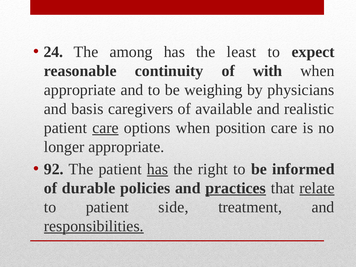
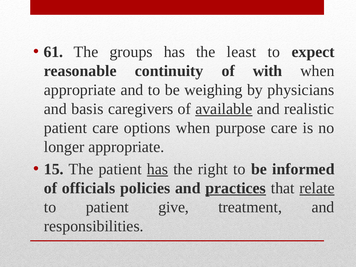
24: 24 -> 61 (53, 52)
among: among -> groups (131, 52)
available underline: none -> present (224, 109)
care underline: present -> none (105, 128)
position: position -> purpose (241, 128)
92: 92 -> 15 (54, 169)
durable: durable -> officials (89, 188)
side: side -> give (174, 207)
responsibilities underline: present -> none (94, 226)
